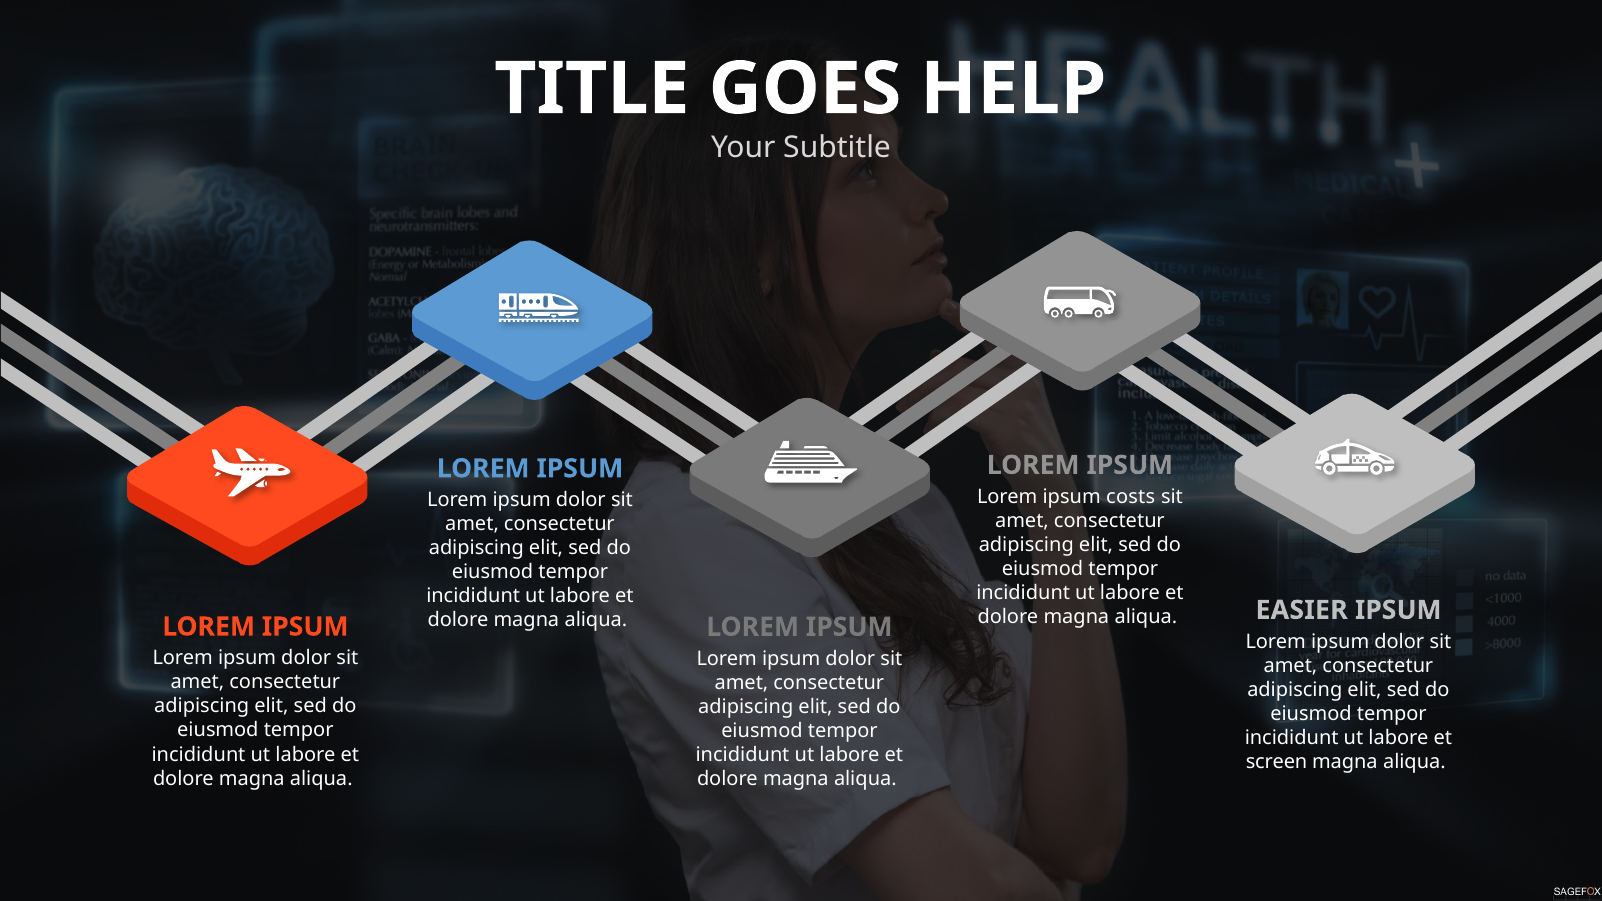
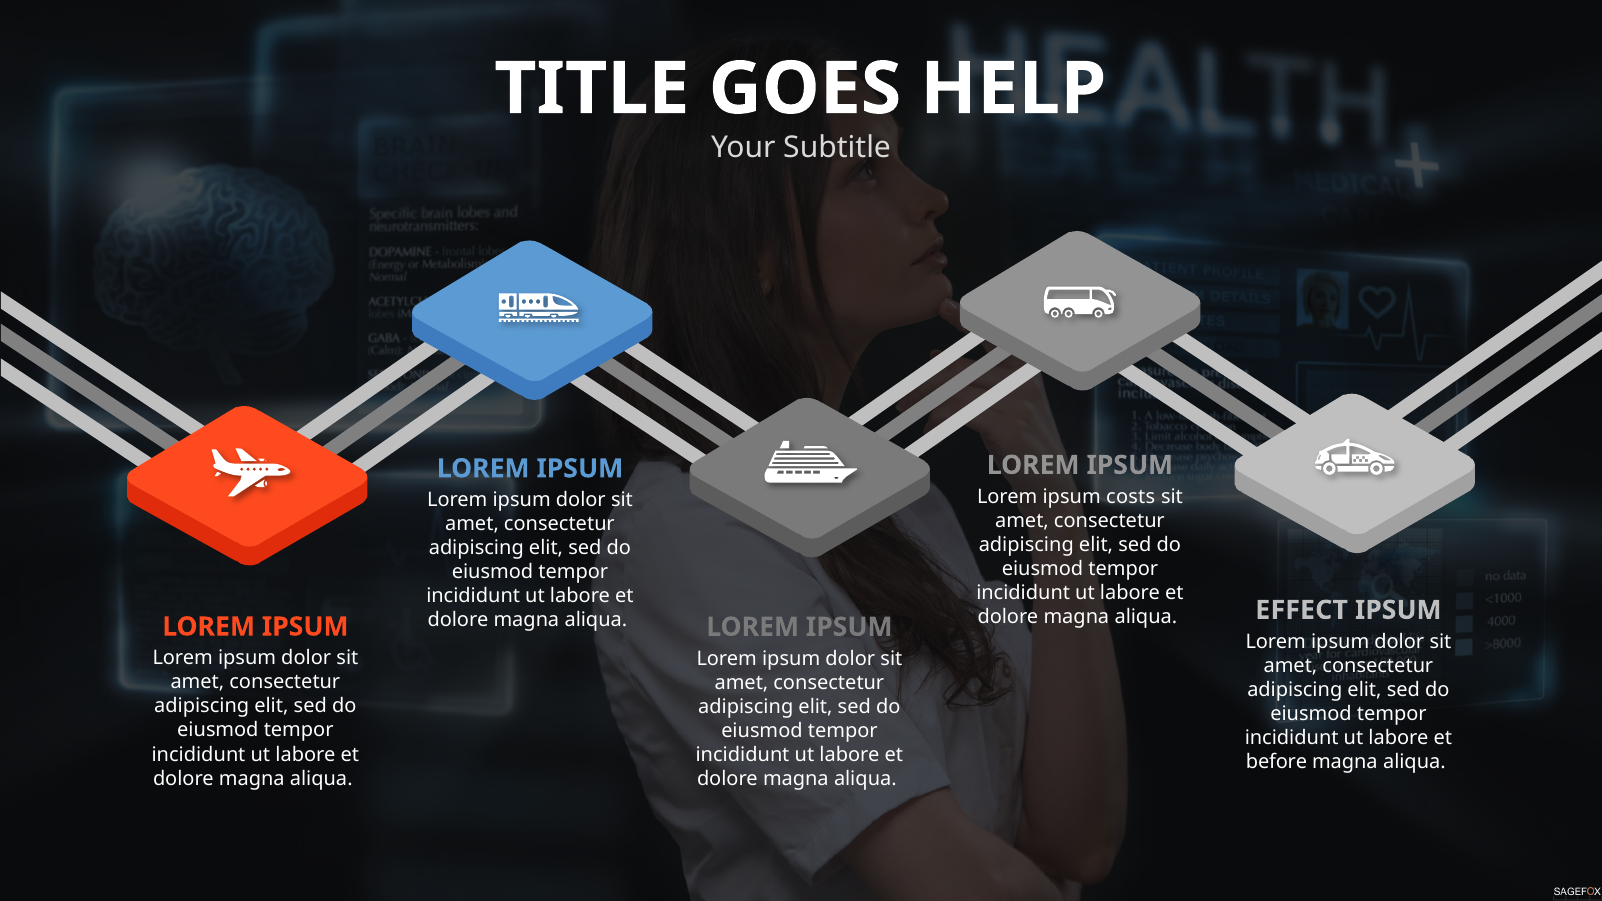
EASIER: EASIER -> EFFECT (1302, 610)
screen: screen -> before (1277, 762)
